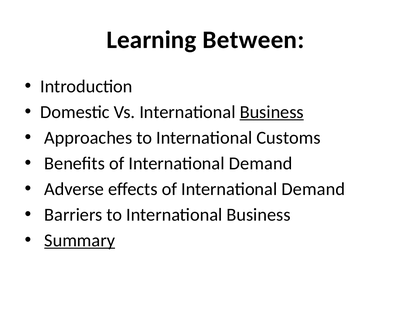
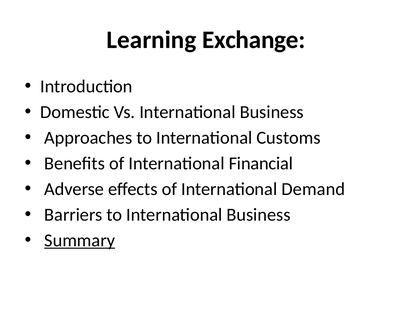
Between: Between -> Exchange (254, 40)
Business underline: present -> none (272, 112)
Benefits of International Demand: Demand -> Financial (261, 163)
